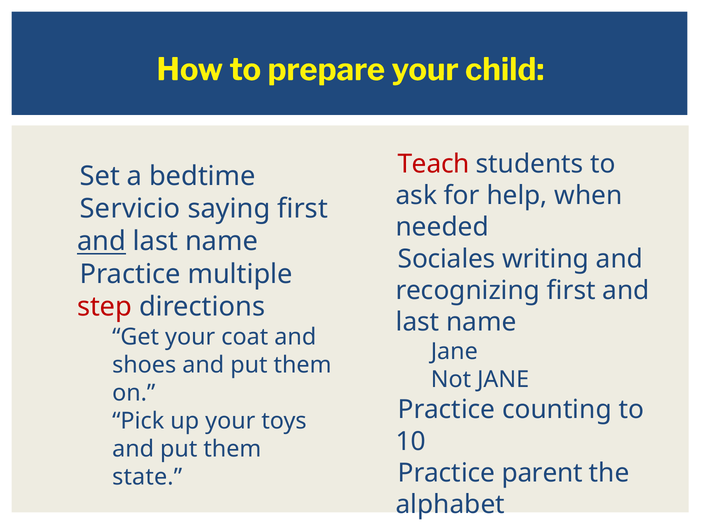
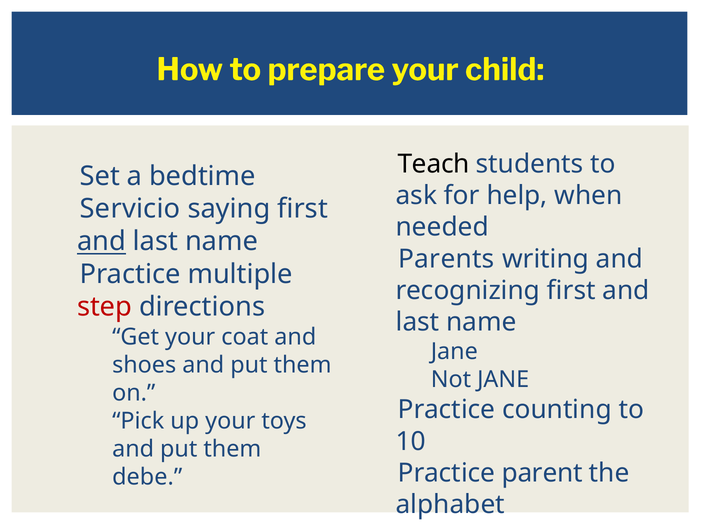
Teach colour: red -> black (434, 164)
Sociales: Sociales -> Parents (446, 259)
state: state -> debe (147, 477)
